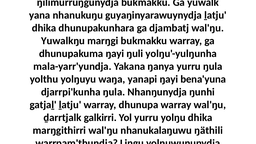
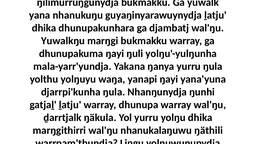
bena'yuna: bena'yuna -> yana'yuna (203, 79)
galkirri: galkirri -> ŋäkula (100, 118)
